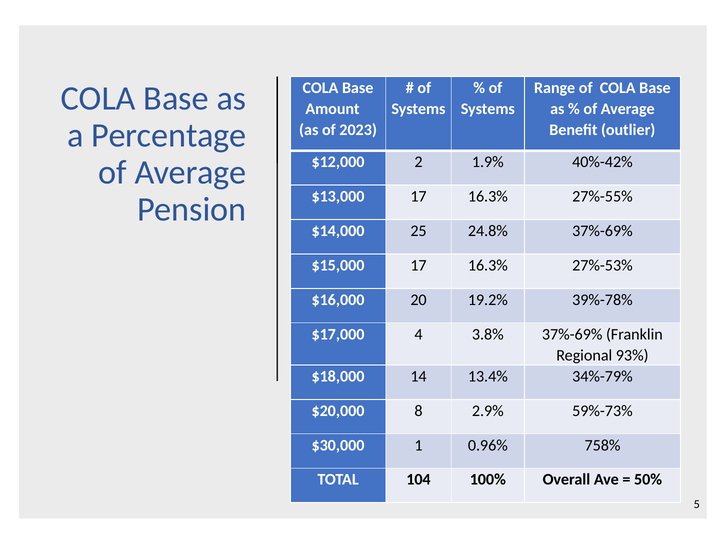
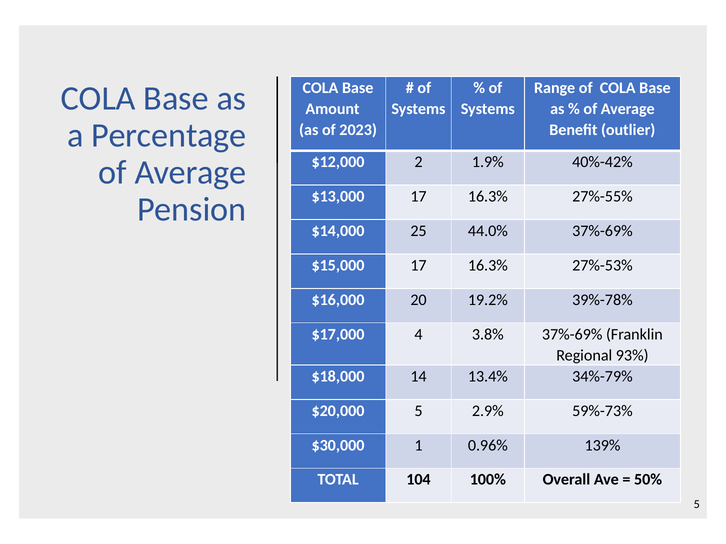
24.8%: 24.8% -> 44.0% (488, 231)
$20,000 8: 8 -> 5 (418, 411)
758%: 758% -> 139% (602, 446)
